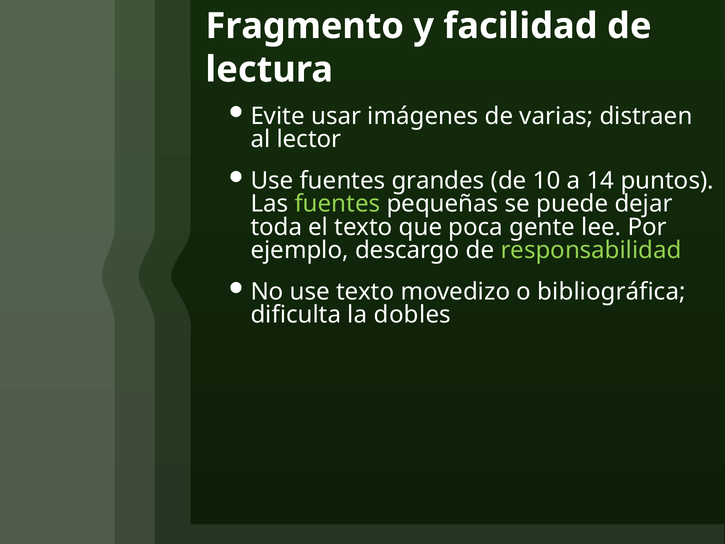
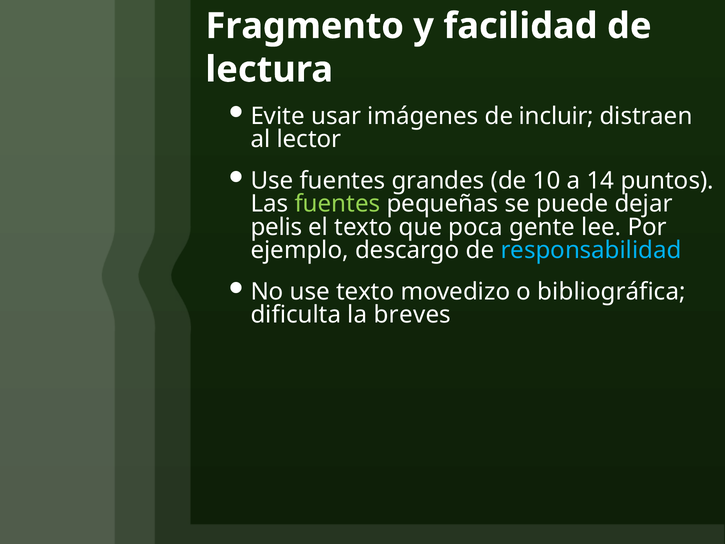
varias: varias -> incluir (556, 116)
toda: toda -> pelis (276, 227)
responsabilidad colour: light green -> light blue (591, 250)
dobles: dobles -> breves (412, 315)
